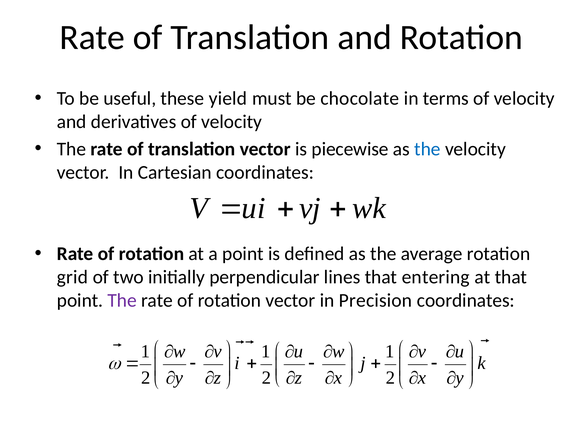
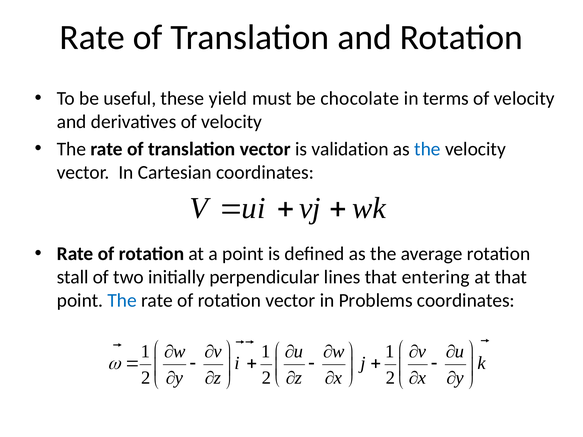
piecewise: piecewise -> validation (350, 149)
grid: grid -> stall (73, 277)
The colour: purple -> blue (122, 301)
Precision: Precision -> Problems (376, 301)
